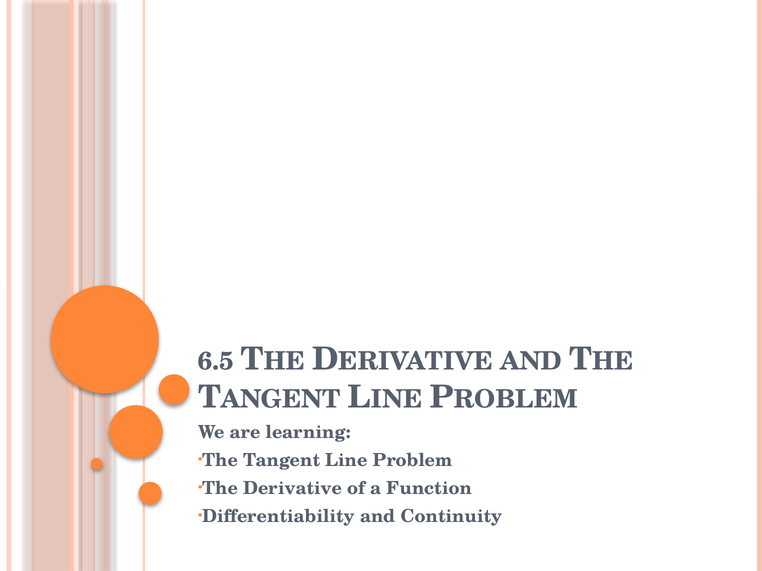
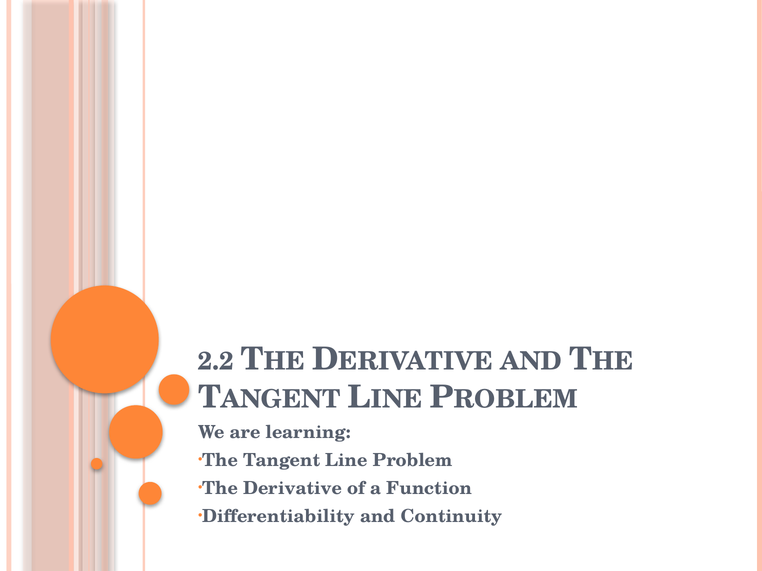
6.5: 6.5 -> 2.2 (216, 362)
